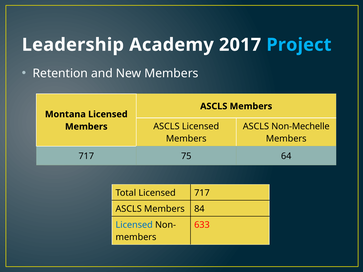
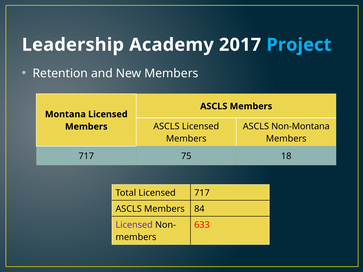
Non-Mechelle: Non-Mechelle -> Non-Montana (300, 126)
64: 64 -> 18 (286, 156)
Licensed colour: blue -> purple (134, 225)
